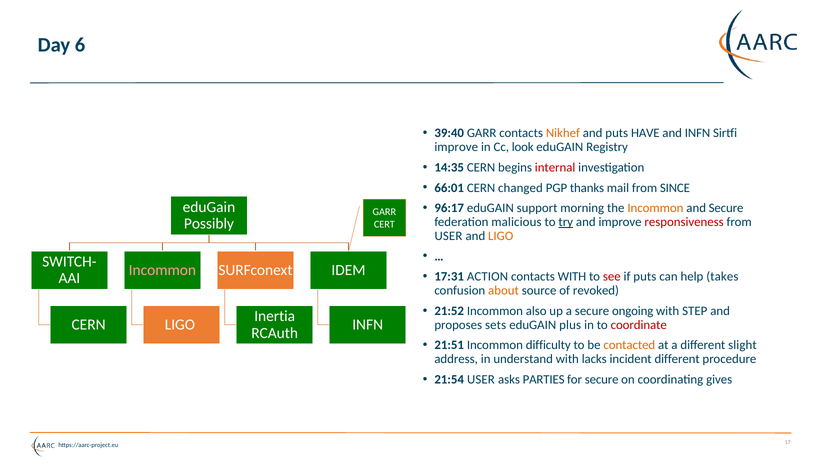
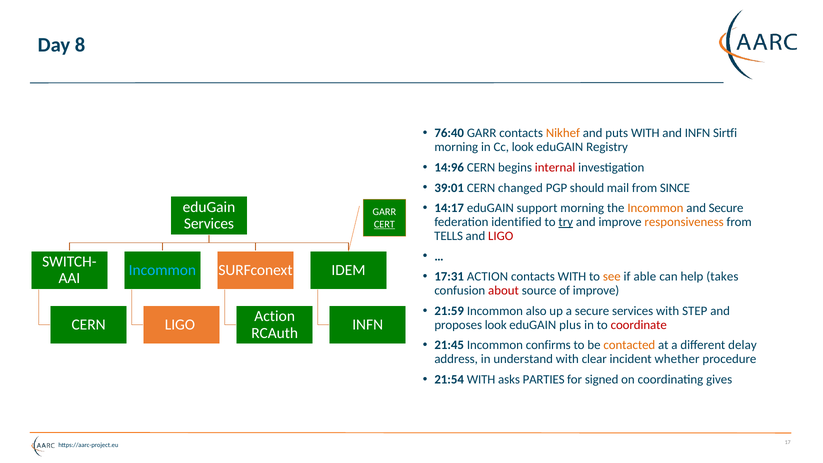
6: 6 -> 8 (80, 45)
39:40: 39:40 -> 76:40 (449, 133)
puts HAVE: HAVE -> WITH (645, 133)
improve: improve -> morning (456, 147)
14:35: 14:35 -> 14:96 (449, 167)
66:01: 66:01 -> 39:01 (449, 188)
thanks: thanks -> should (587, 188)
96:17: 96:17 -> 14:17 (449, 208)
malicious: malicious -> identified (516, 222)
responsiveness colour: red -> orange (684, 222)
Possibly: Possibly -> Services (209, 224)
CERT underline: none -> present (384, 224)
USER: USER -> TELLS (449, 236)
LIGO colour: orange -> red (501, 236)
Incommon colour: pink -> light blue (162, 270)
see colour: red -> orange (612, 277)
if puts: puts -> able (645, 277)
about colour: orange -> red (503, 290)
of revoked: revoked -> improve (596, 290)
21:52: 21:52 -> 21:59 (449, 311)
secure ongoing: ongoing -> services (633, 311)
Inertia: Inertia -> Action (275, 316)
proposes sets: sets -> look (496, 325)
21:51: 21:51 -> 21:45 (449, 345)
difficulty: difficulty -> confirms (548, 345)
slight: slight -> delay (742, 345)
lacks: lacks -> clear (594, 359)
incident different: different -> whether (677, 359)
21:54 USER: USER -> WITH (481, 379)
for secure: secure -> signed (602, 379)
